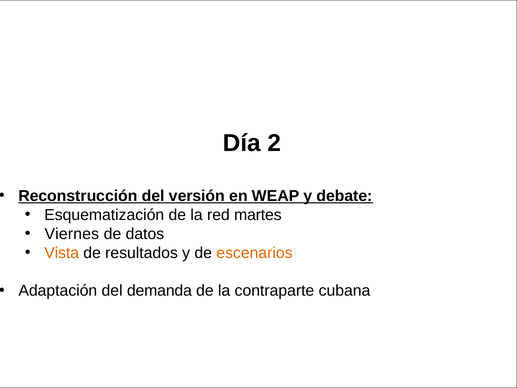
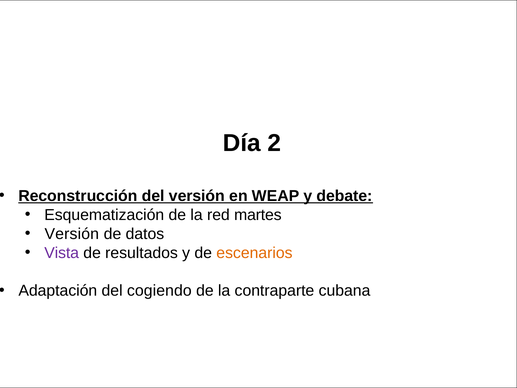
Viernes: Viernes -> Versión (72, 234)
Vista colour: orange -> purple (62, 253)
demanda: demanda -> cogiendo (159, 291)
